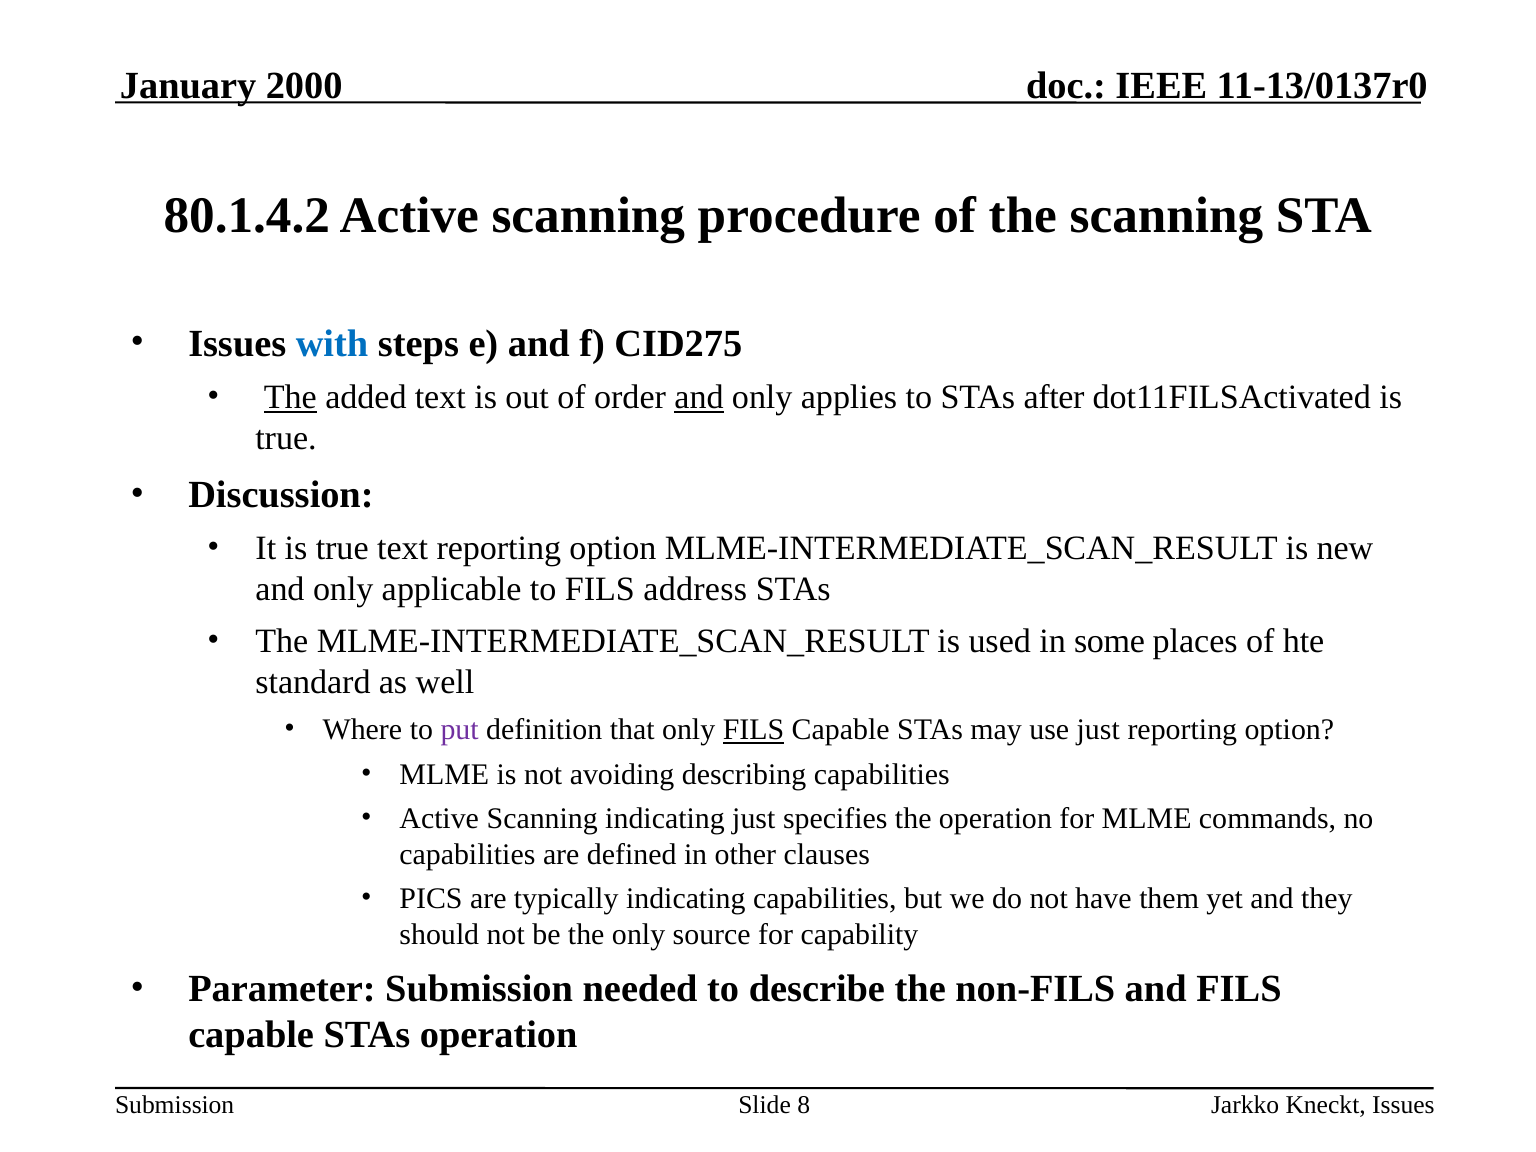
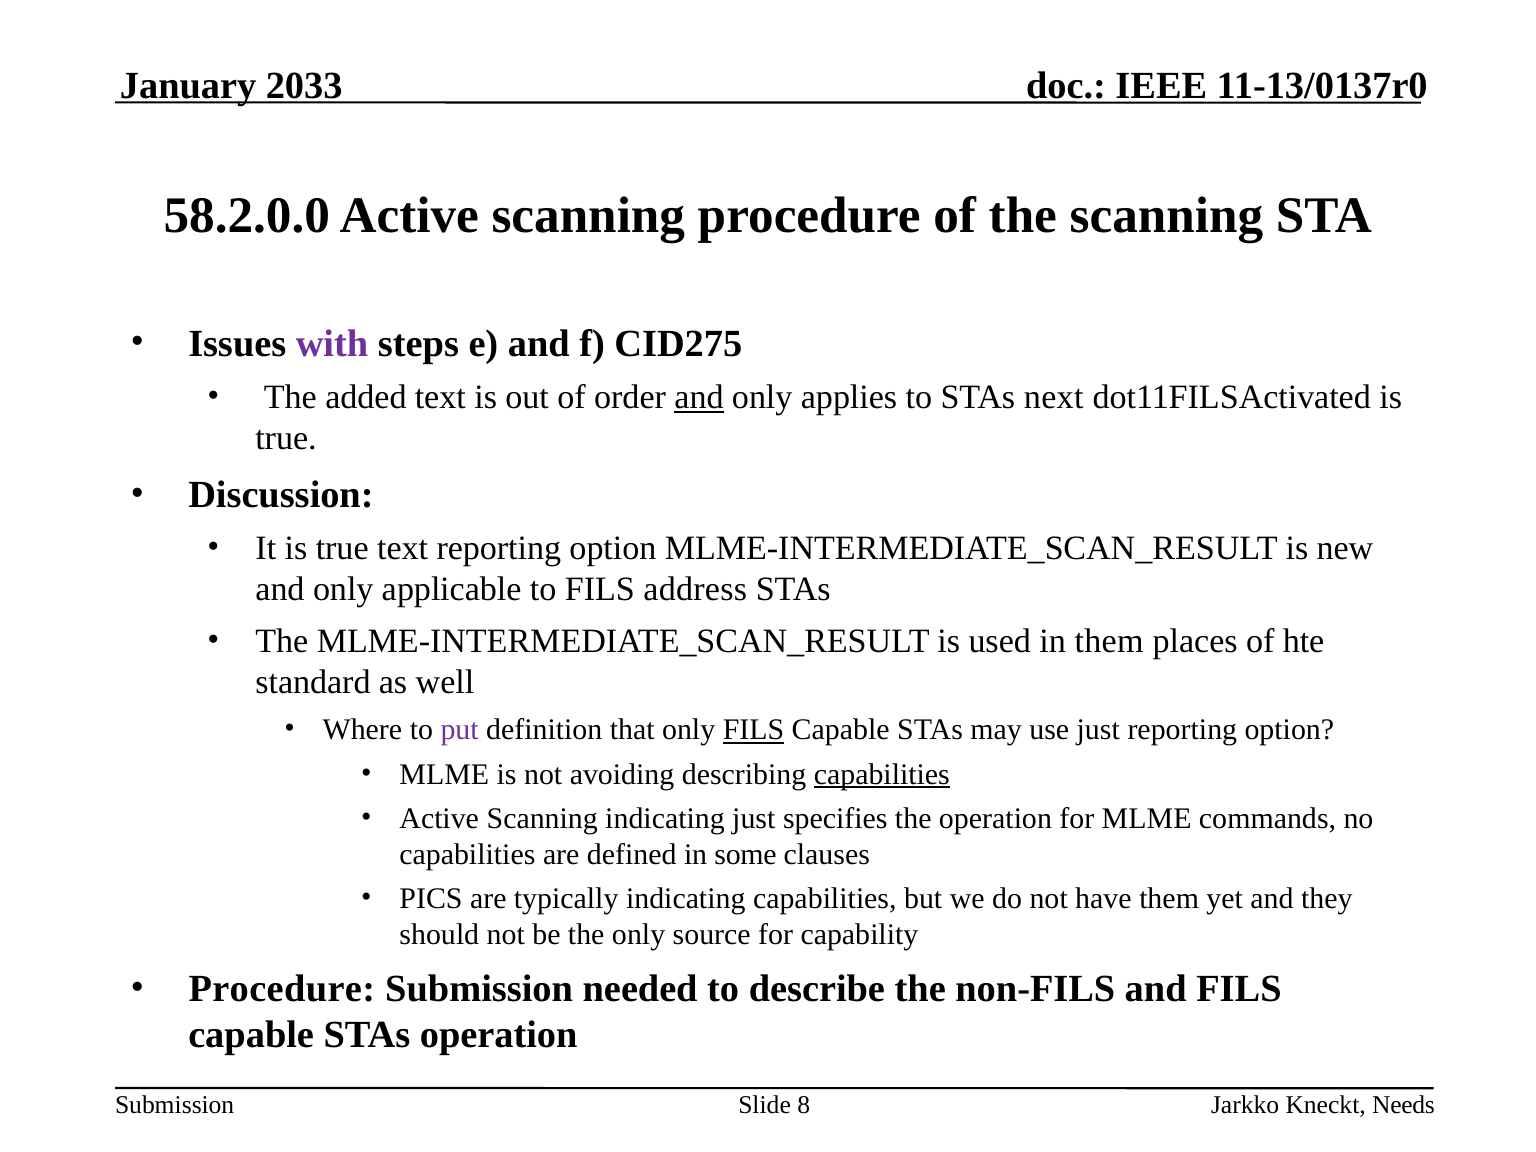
2000: 2000 -> 2033 (304, 85)
80.1.4.2: 80.1.4.2 -> 58.2.0.0 (247, 216)
with colour: blue -> purple (332, 343)
The underline: present -> none (290, 397)
after: after -> next (1054, 397)
in some: some -> them (1109, 641)
capabilities underline: none -> present (882, 774)
other: other -> some (746, 854)
Parameter: Parameter -> Procedure (282, 989)
Kneckt Issues: Issues -> Needs (1404, 1105)
